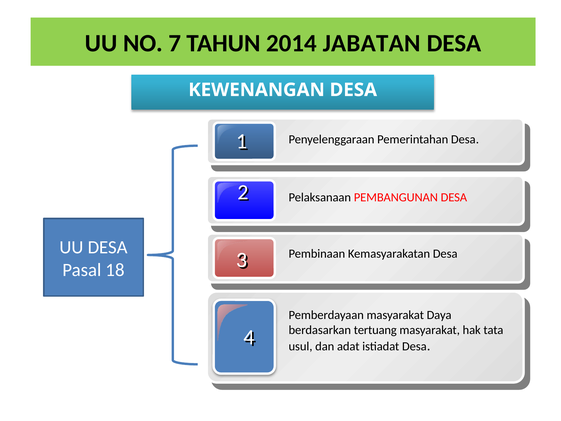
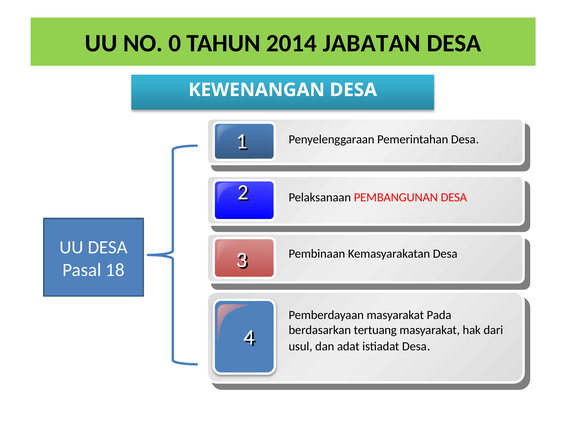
7: 7 -> 0 (175, 43)
Daya: Daya -> Pada (439, 315)
tata: tata -> dari (493, 330)
